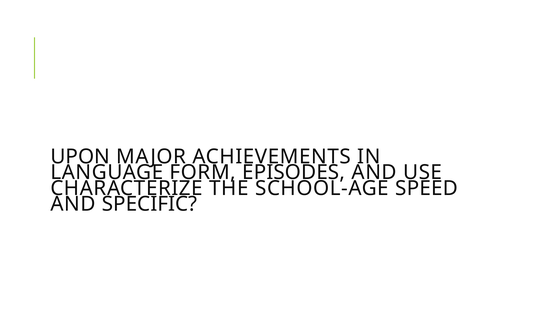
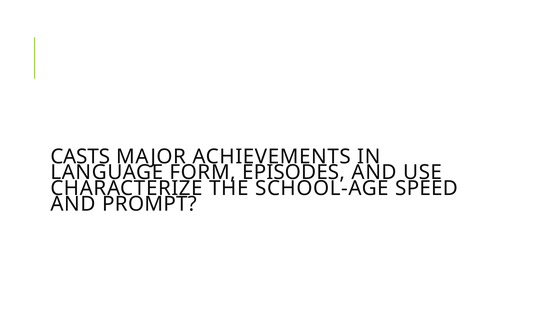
UPON: UPON -> CASTS (80, 156)
SPECIFIC: SPECIFIC -> PROMPT (149, 204)
